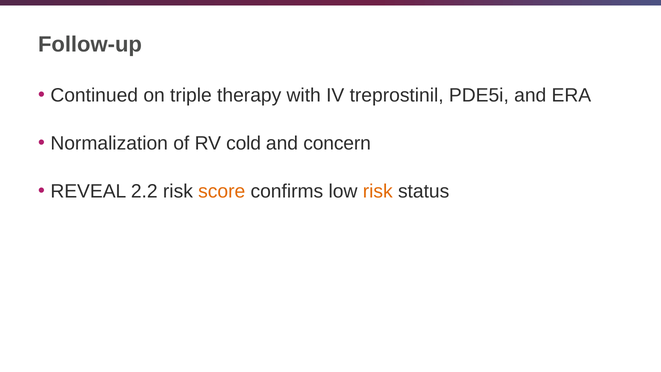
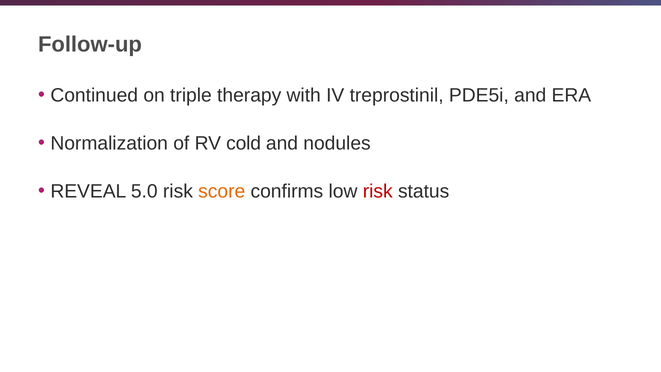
concern: concern -> nodules (337, 143)
2.2: 2.2 -> 5.0 (144, 191)
risk colour: orange -> red (378, 191)
